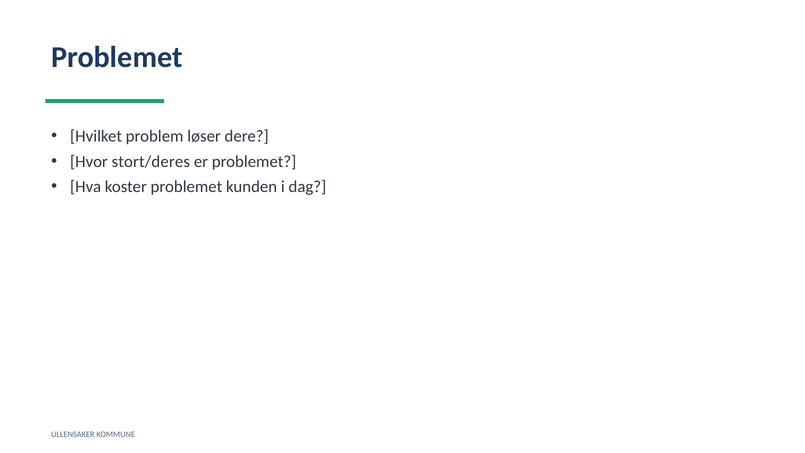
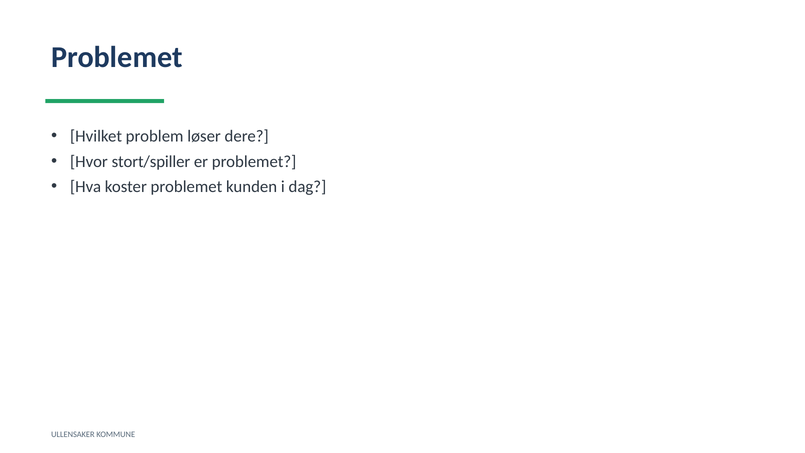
stort/deres: stort/deres -> stort/spiller (151, 162)
